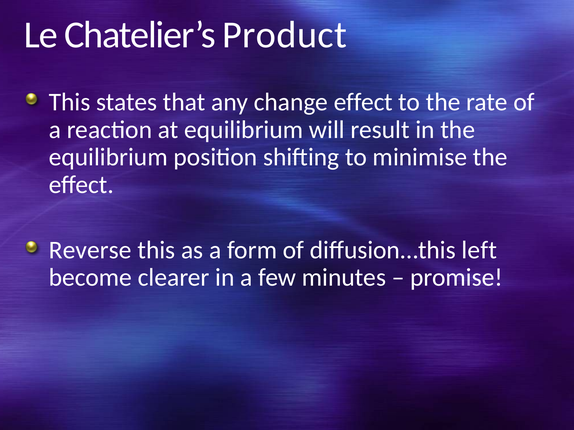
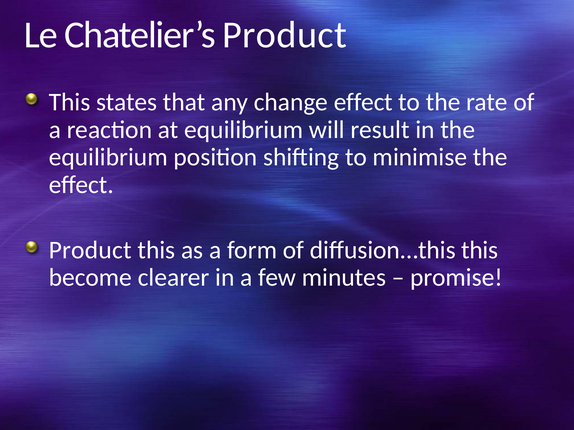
Reverse: Reverse -> Product (90, 250)
diffusion…this left: left -> this (480, 250)
